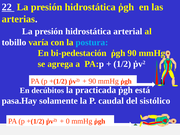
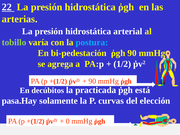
tobillo colour: white -> light green (14, 42)
caudal: caudal -> curvas (111, 101)
sistólico: sistólico -> elección (155, 101)
